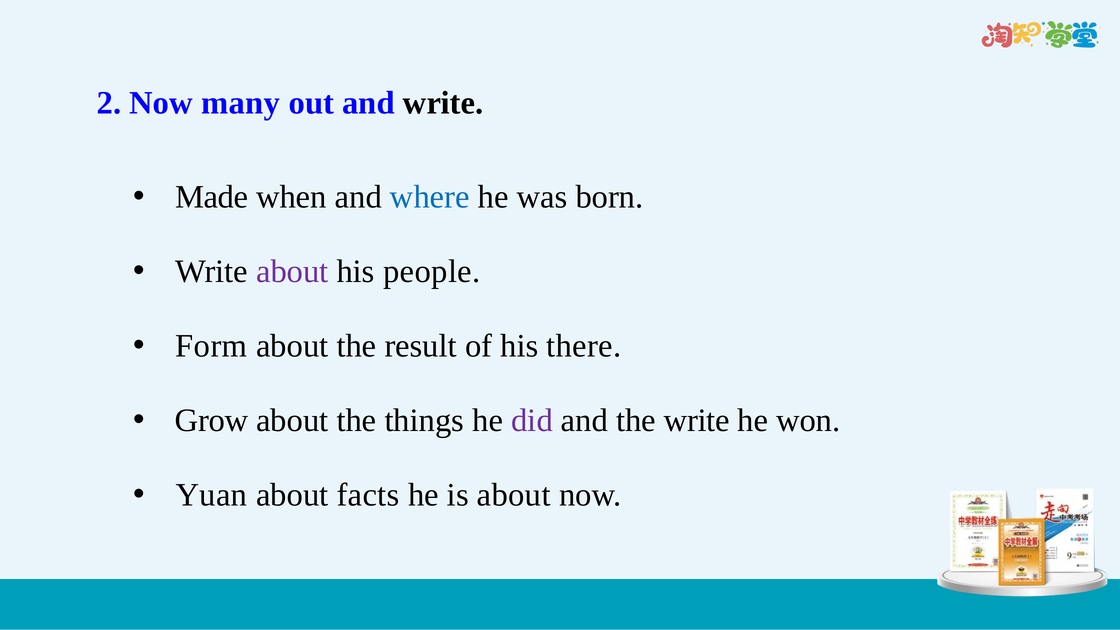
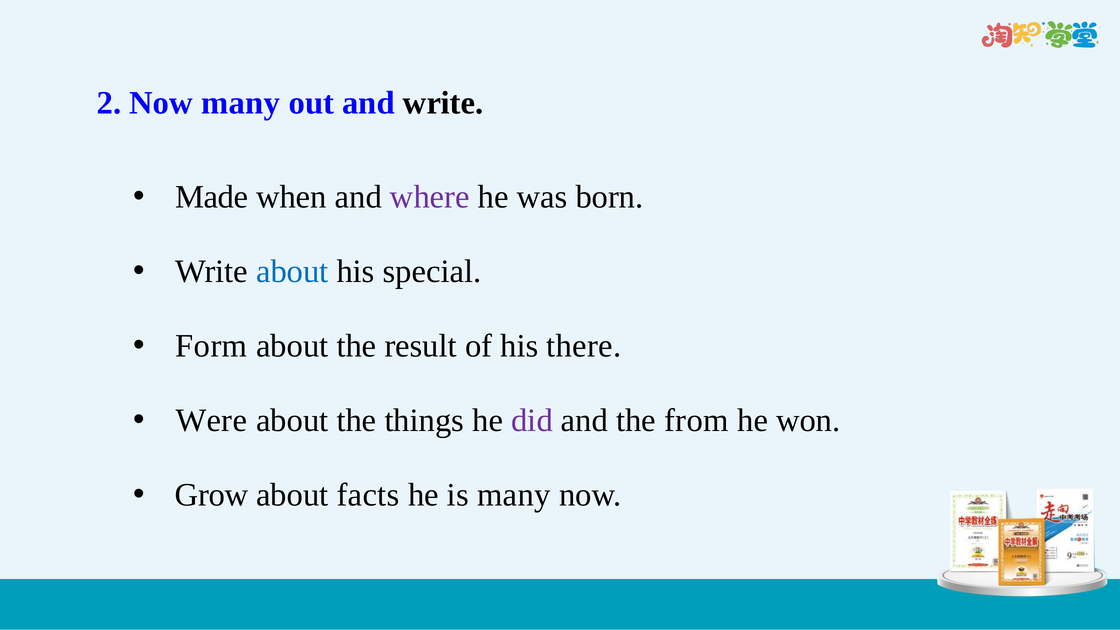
where colour: blue -> purple (430, 197)
about colour: purple -> blue (292, 272)
people: people -> special (432, 272)
Grow: Grow -> Were (211, 421)
the write: write -> from (696, 421)
Yuan: Yuan -> Grow (212, 495)
is about: about -> many (514, 495)
